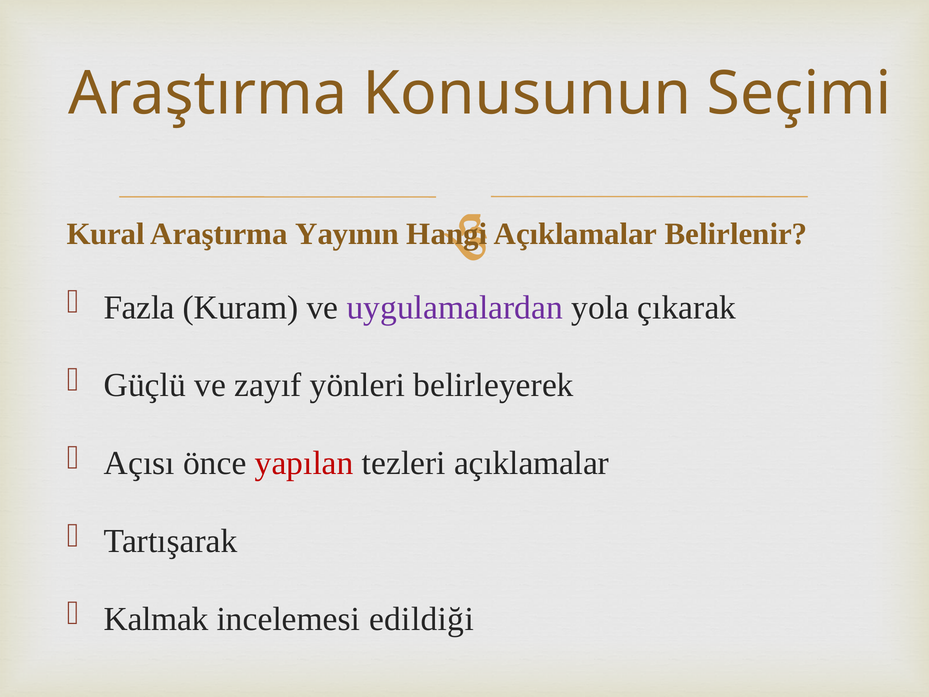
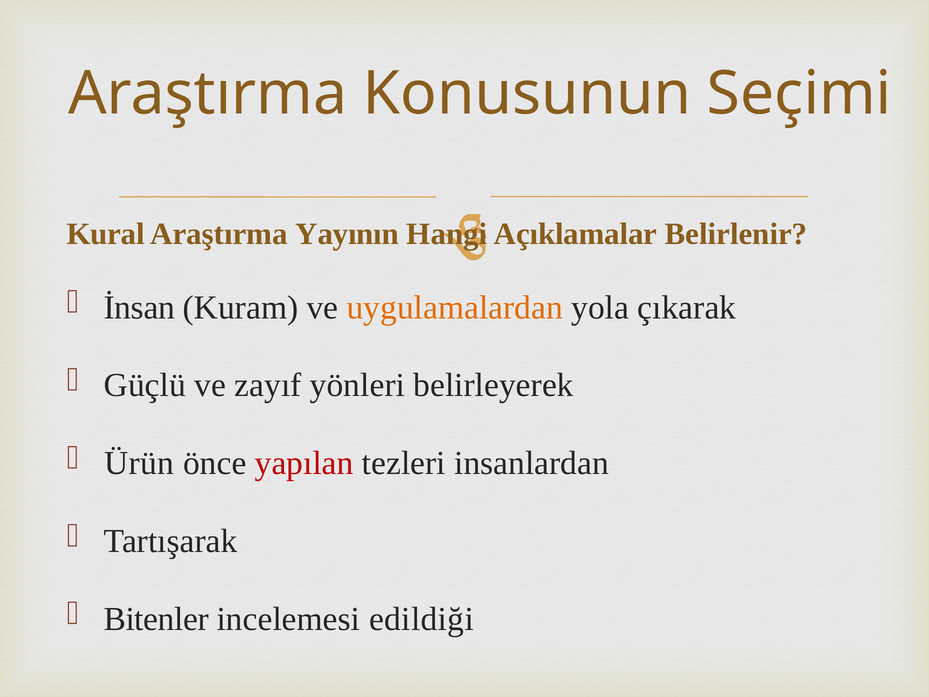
Fazla: Fazla -> İnsan (139, 307)
uygulamalardan colour: purple -> orange (455, 307)
Açısı: Açısı -> Ürün (139, 463)
tezleri açıklamalar: açıklamalar -> insanlardan (532, 463)
Kalmak: Kalmak -> Bitenler (156, 619)
